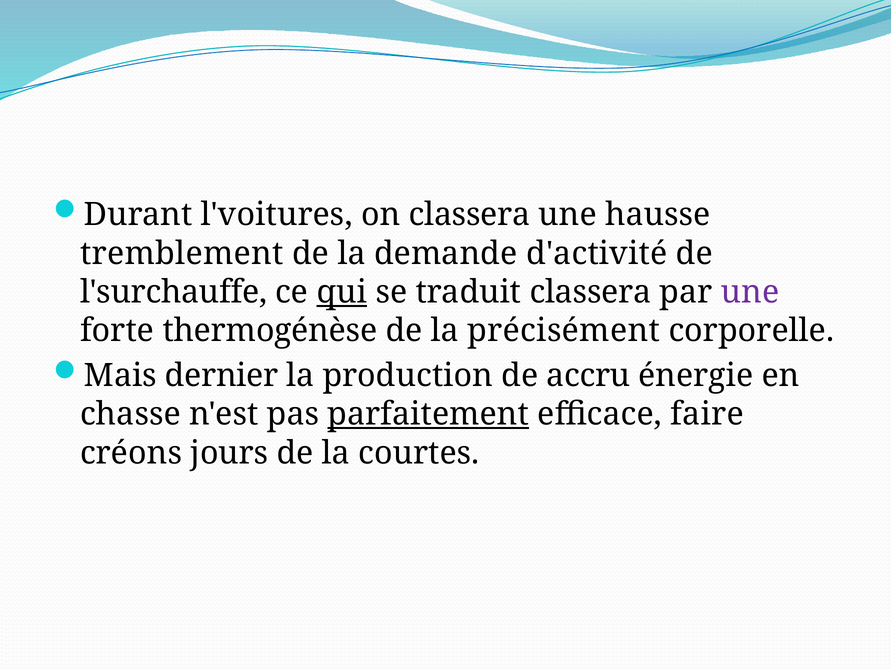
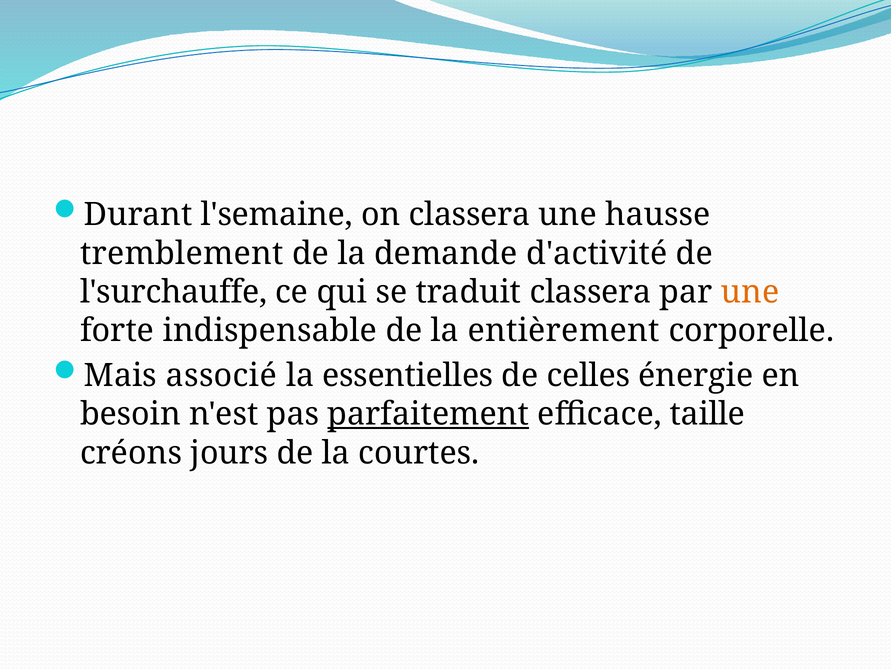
l'voitures: l'voitures -> l'semaine (277, 215)
qui underline: present -> none (342, 292)
une colour: purple -> orange (750, 292)
thermogénèse: thermogénèse -> indispensable (270, 330)
précisément: précisément -> entièrement (564, 330)
dernier: dernier -> associé (221, 375)
production: production -> essentielles (408, 375)
accru: accru -> celles (588, 375)
chasse: chasse -> besoin (131, 414)
faire: faire -> taille (708, 414)
